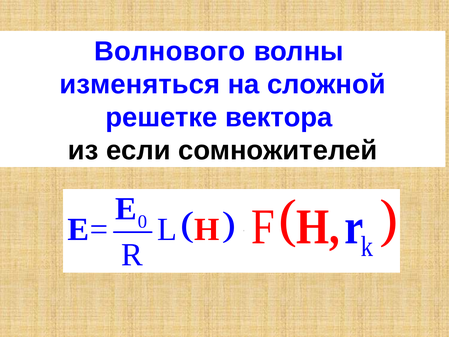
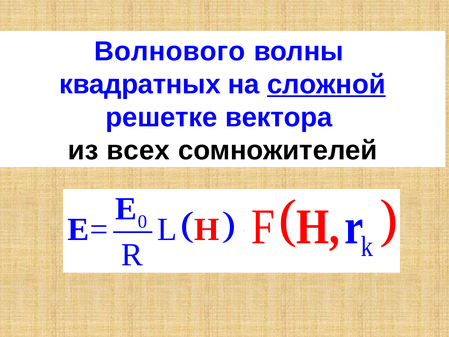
изменяться: изменяться -> квадратных (140, 84)
сложной underline: none -> present (326, 84)
если: если -> всех (138, 150)
